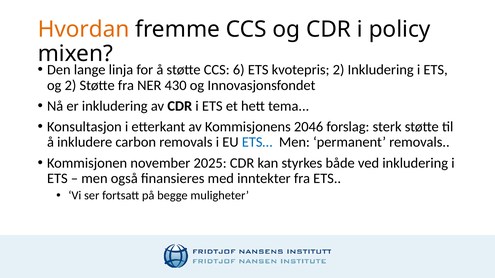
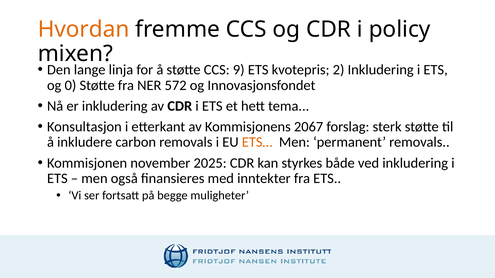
6: 6 -> 9 (239, 70)
og 2: 2 -> 0 (70, 85)
430: 430 -> 572 (176, 85)
2046: 2046 -> 2067 (309, 127)
ETS… colour: blue -> orange (257, 142)
